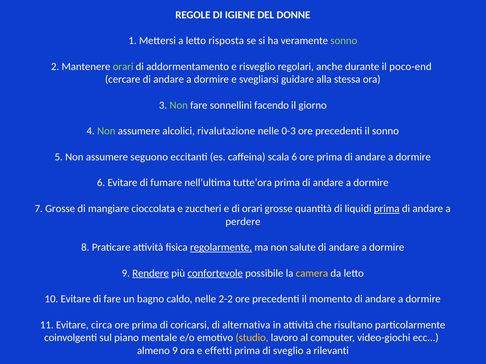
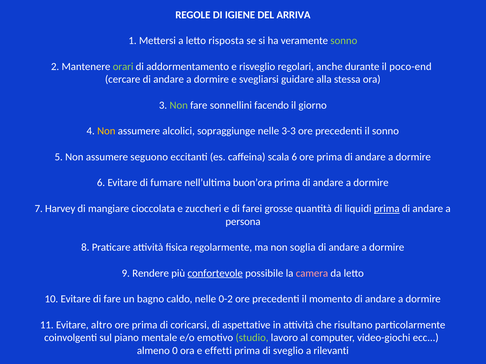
DONNE: DONNE -> ARRIVA (294, 15)
Non colour: light green -> yellow (106, 131)
rivalutazione: rivalutazione -> sopraggiunge (226, 131)
0-3: 0-3 -> 3-3 (289, 131)
tutte’ora: tutte’ora -> buon’ora (253, 183)
7 Grosse: Grosse -> Harvey (60, 209)
di orari: orari -> farei (252, 209)
perdere: perdere -> persona (243, 222)
regolarmente underline: present -> none (221, 248)
salute: salute -> soglia (303, 248)
Rendere underline: present -> none (151, 274)
camera colour: yellow -> pink (312, 274)
2-2: 2-2 -> 0-2 (226, 299)
circa: circa -> altro (102, 325)
alternativa: alternativa -> aspettative (246, 325)
studio colour: yellow -> light green (252, 338)
almeno 9: 9 -> 0 (175, 351)
